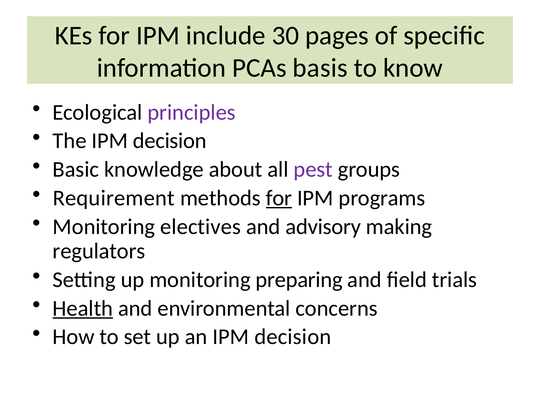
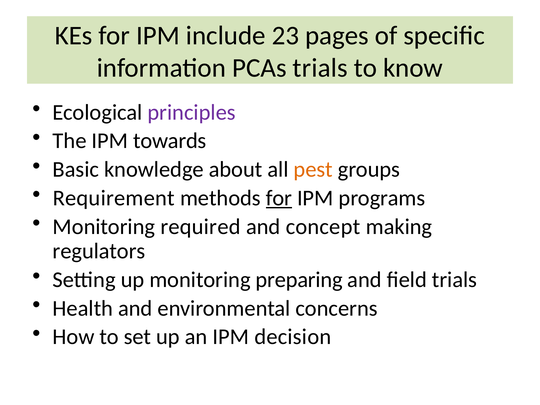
30: 30 -> 23 (285, 36)
PCAs basis: basis -> trials (320, 68)
The IPM decision: decision -> towards (170, 141)
pest colour: purple -> orange (313, 170)
electives: electives -> required (200, 227)
advisory: advisory -> concept (323, 227)
Health underline: present -> none (83, 308)
